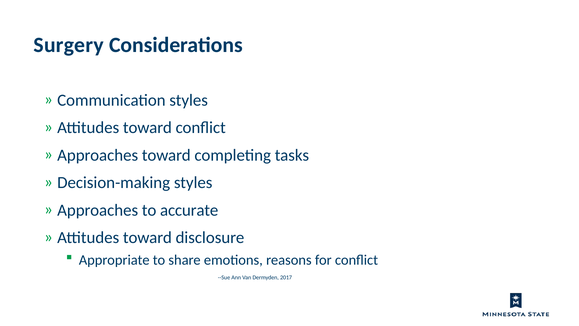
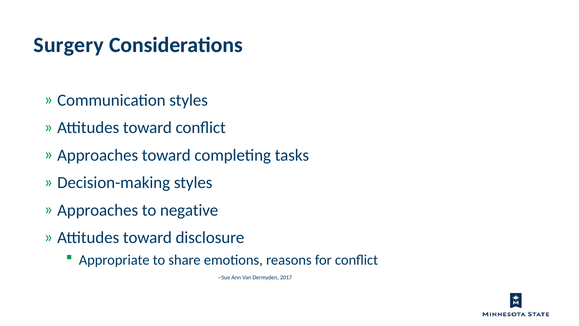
accurate: accurate -> negative (189, 210)
